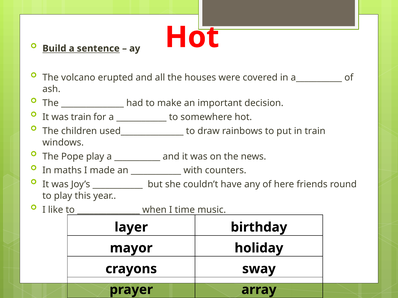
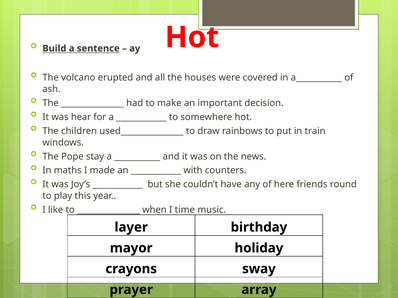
was train: train -> hear (81, 117)
Pope play: play -> stay (95, 157)
